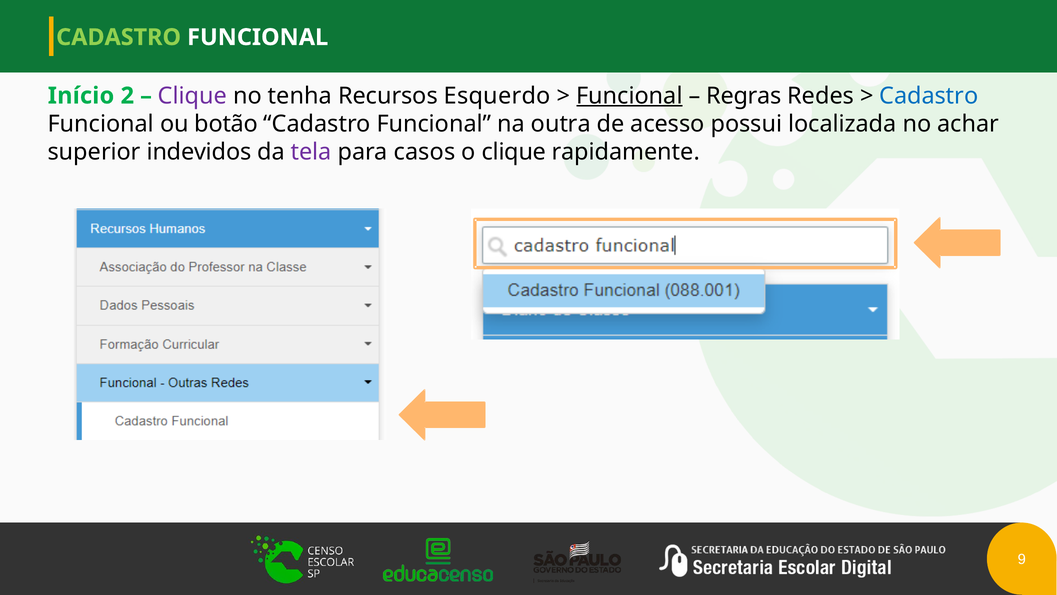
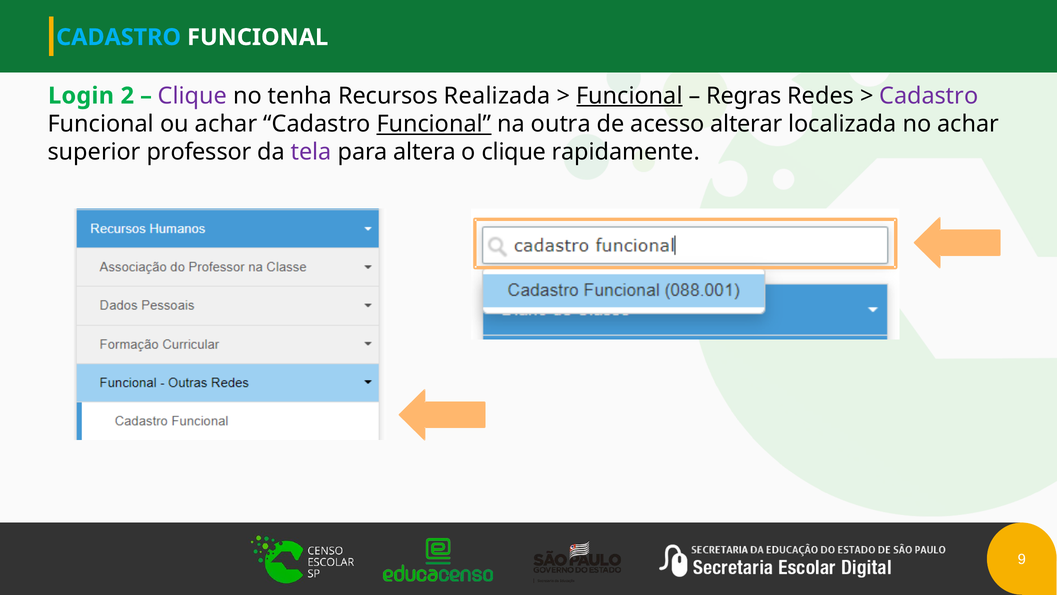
CADASTRO colour: light green -> light blue (119, 37)
Início: Início -> Login (81, 96)
Esquerdo: Esquerdo -> Realizada (497, 96)
Cadastro colour: blue -> purple (929, 96)
ou botão: botão -> achar (226, 124)
Funcional underline: none -> present (434, 124)
possui: possui -> alterar (747, 124)
indevidos: indevidos -> professor (199, 152)
casos: casos -> altera (425, 152)
